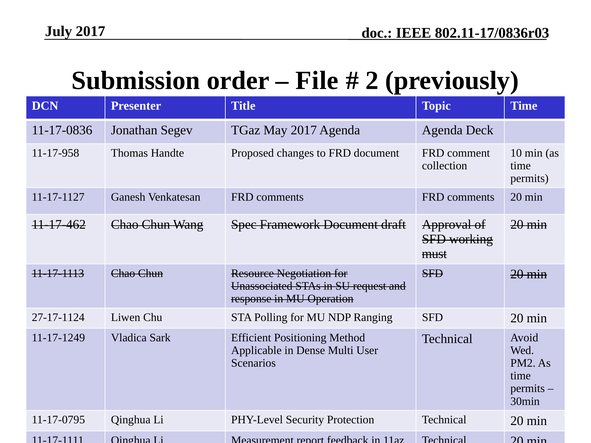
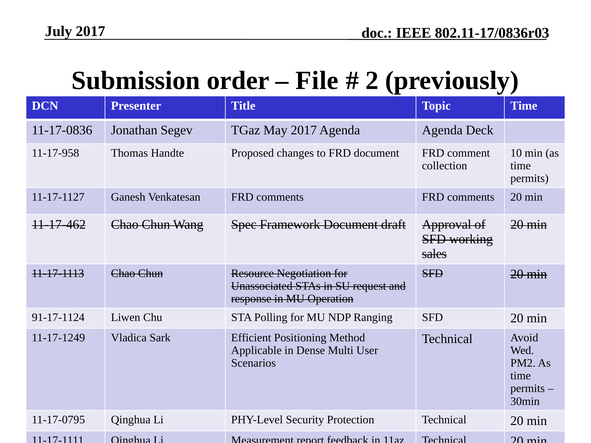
must: must -> sales (434, 254)
27-17-1124: 27-17-1124 -> 91-17-1124 (58, 317)
